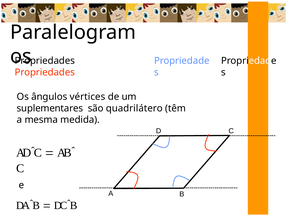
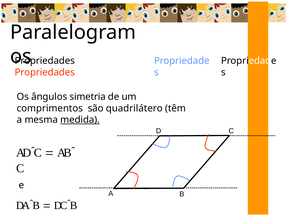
vértices: vértices -> simetria (88, 97)
suplementares: suplementares -> comprimentos (50, 108)
medida underline: none -> present (80, 120)
